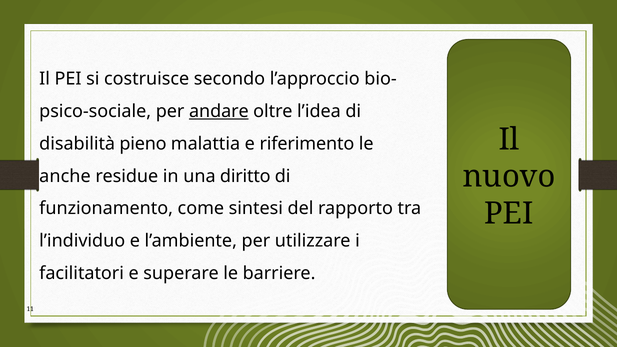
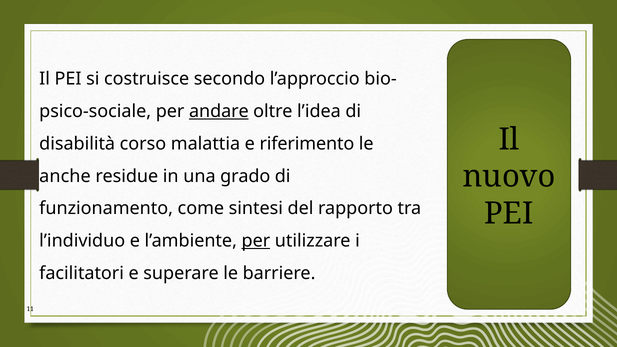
pieno: pieno -> corso (143, 144)
diritto: diritto -> grado (245, 176)
per underline: none -> present (256, 241)
